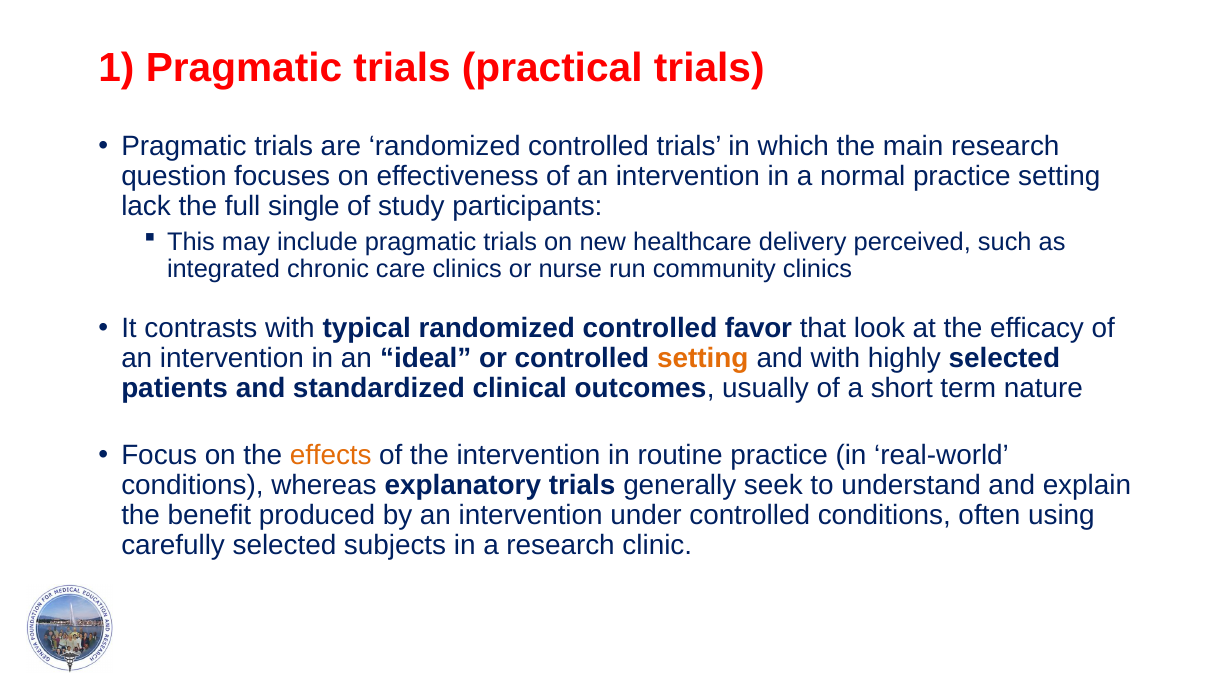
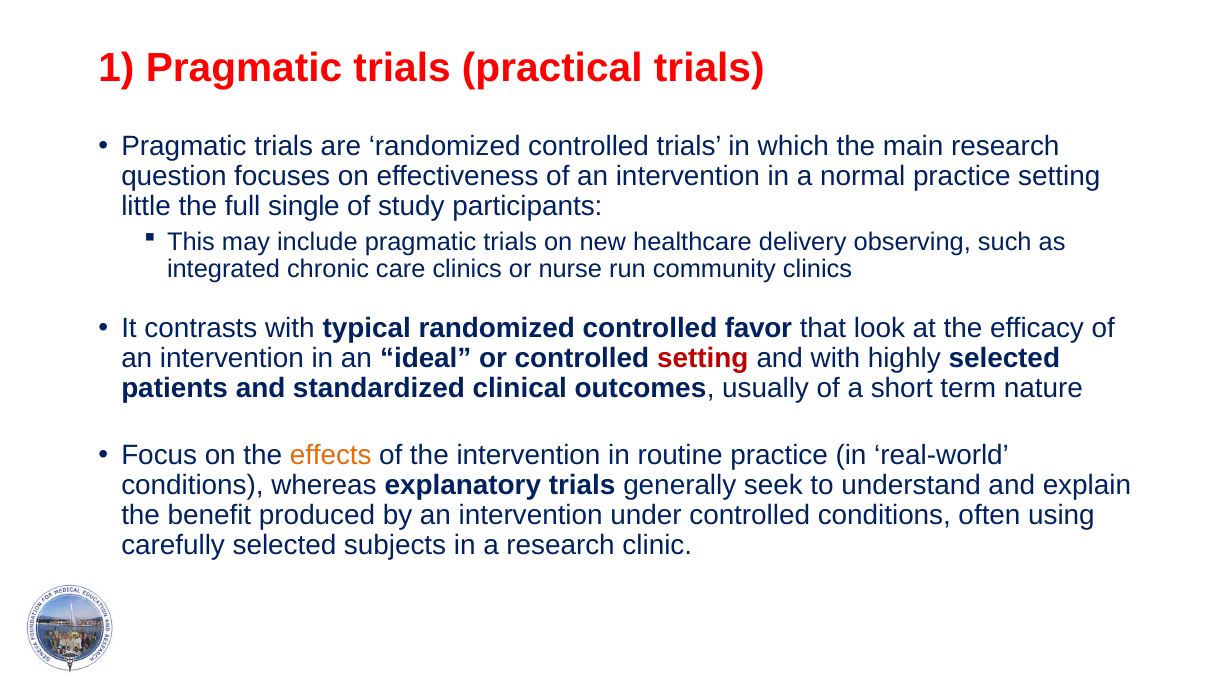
lack: lack -> little (146, 207)
perceived: perceived -> observing (912, 242)
setting colour: orange -> red (703, 358)
